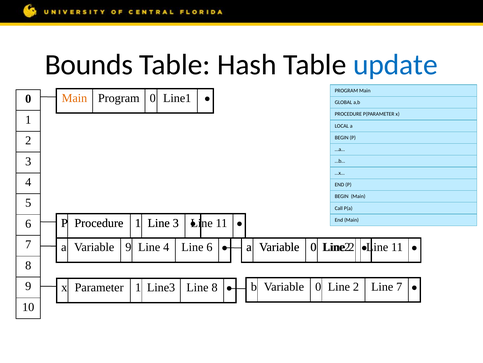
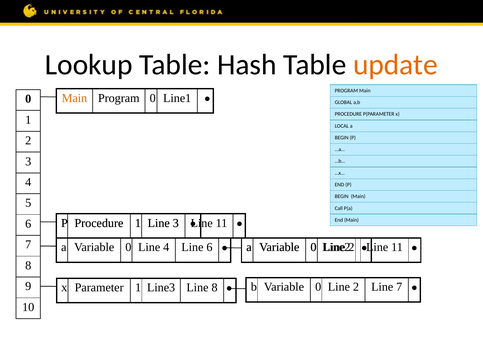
Bounds: Bounds -> Lookup (89, 64)
update colour: blue -> orange (395, 64)
9: 9 -> 0 (128, 247)
